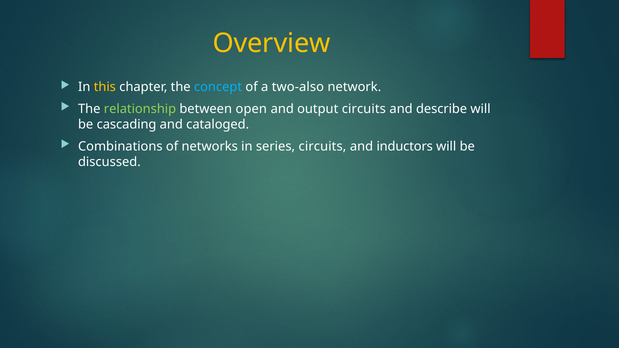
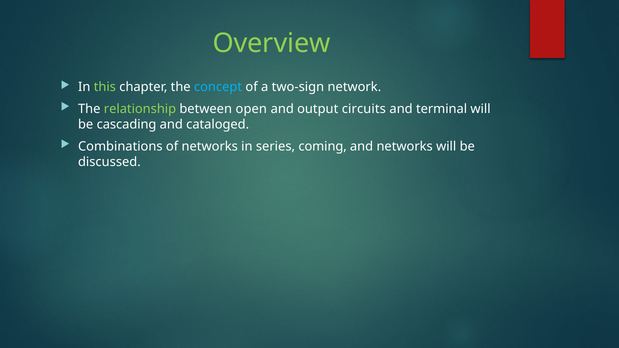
Overview colour: yellow -> light green (272, 43)
this colour: yellow -> light green (105, 87)
two-also: two-also -> two-sign (298, 87)
describe: describe -> terminal (442, 109)
series circuits: circuits -> coming (323, 146)
and inductors: inductors -> networks (405, 146)
